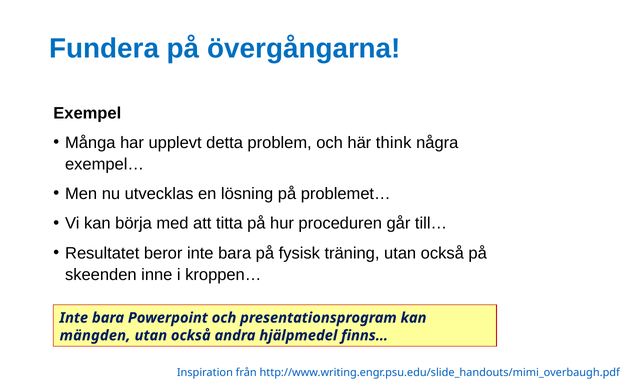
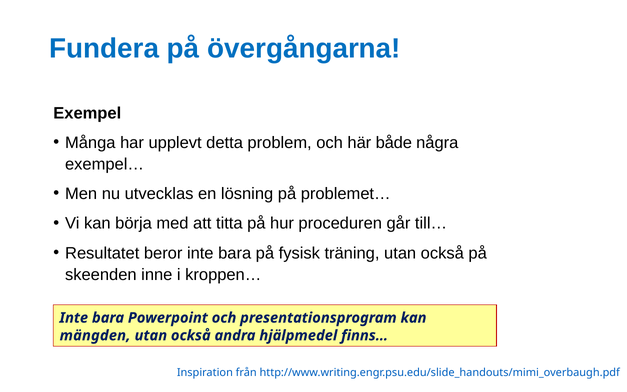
think: think -> både (394, 143)
